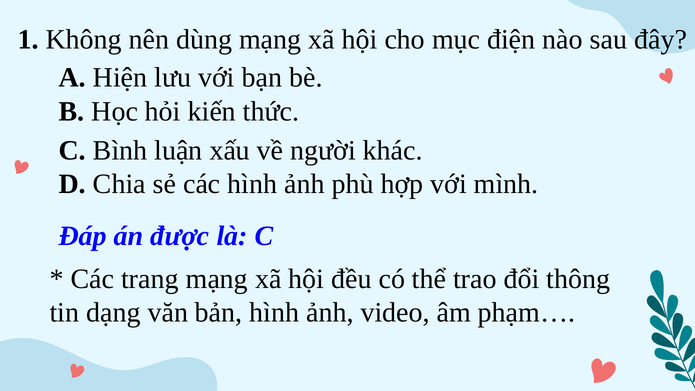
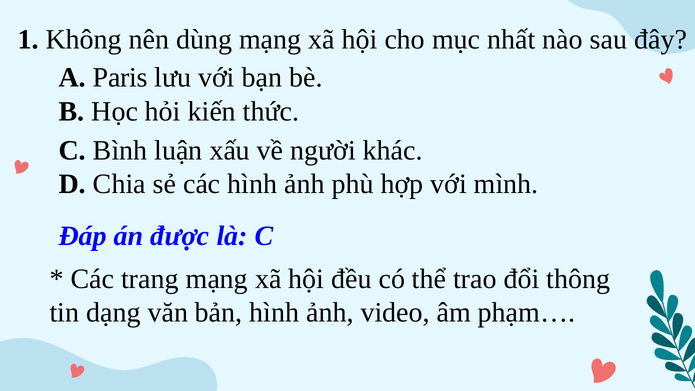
điện: điện -> nhất (511, 40)
Hiện: Hiện -> Paris (120, 78)
